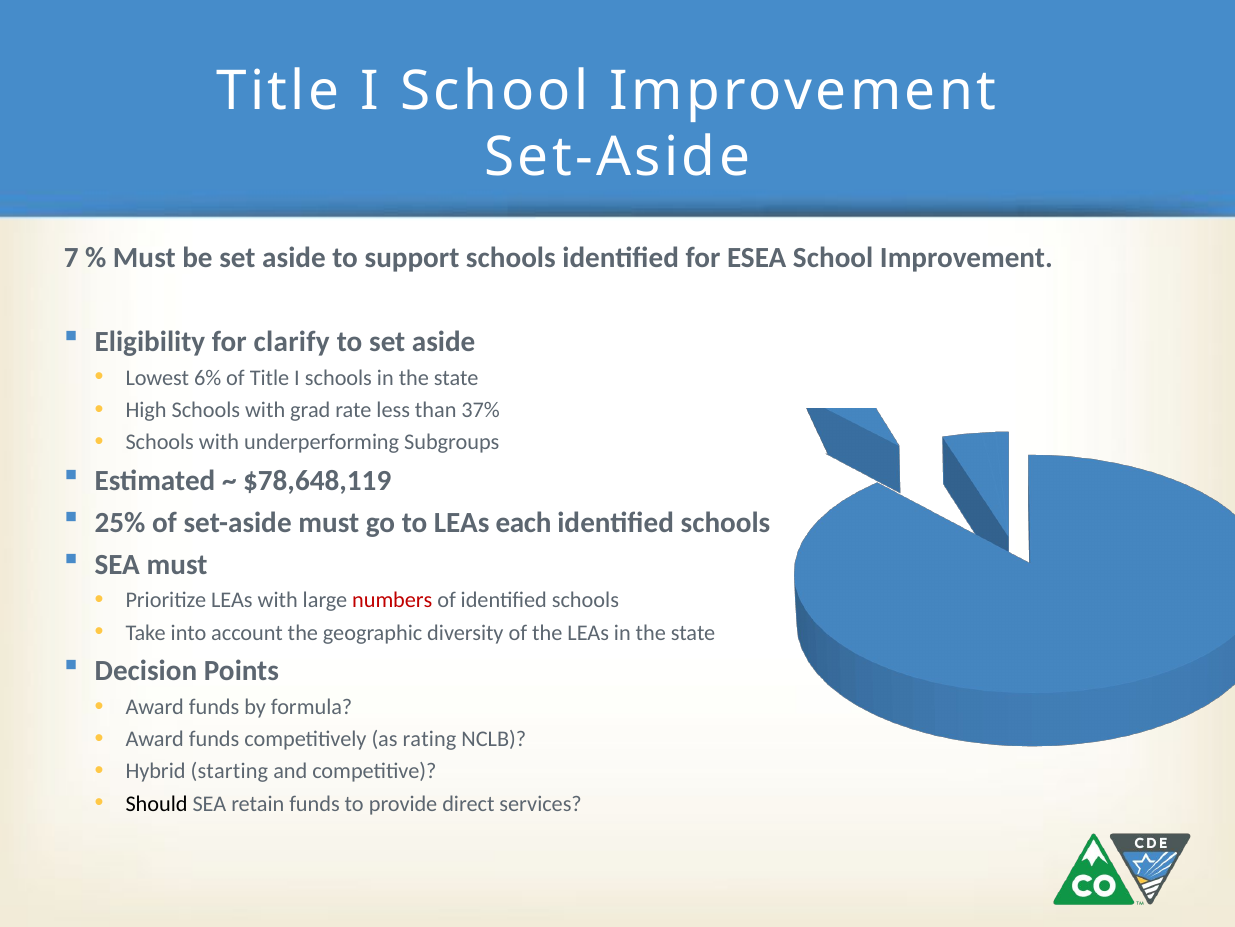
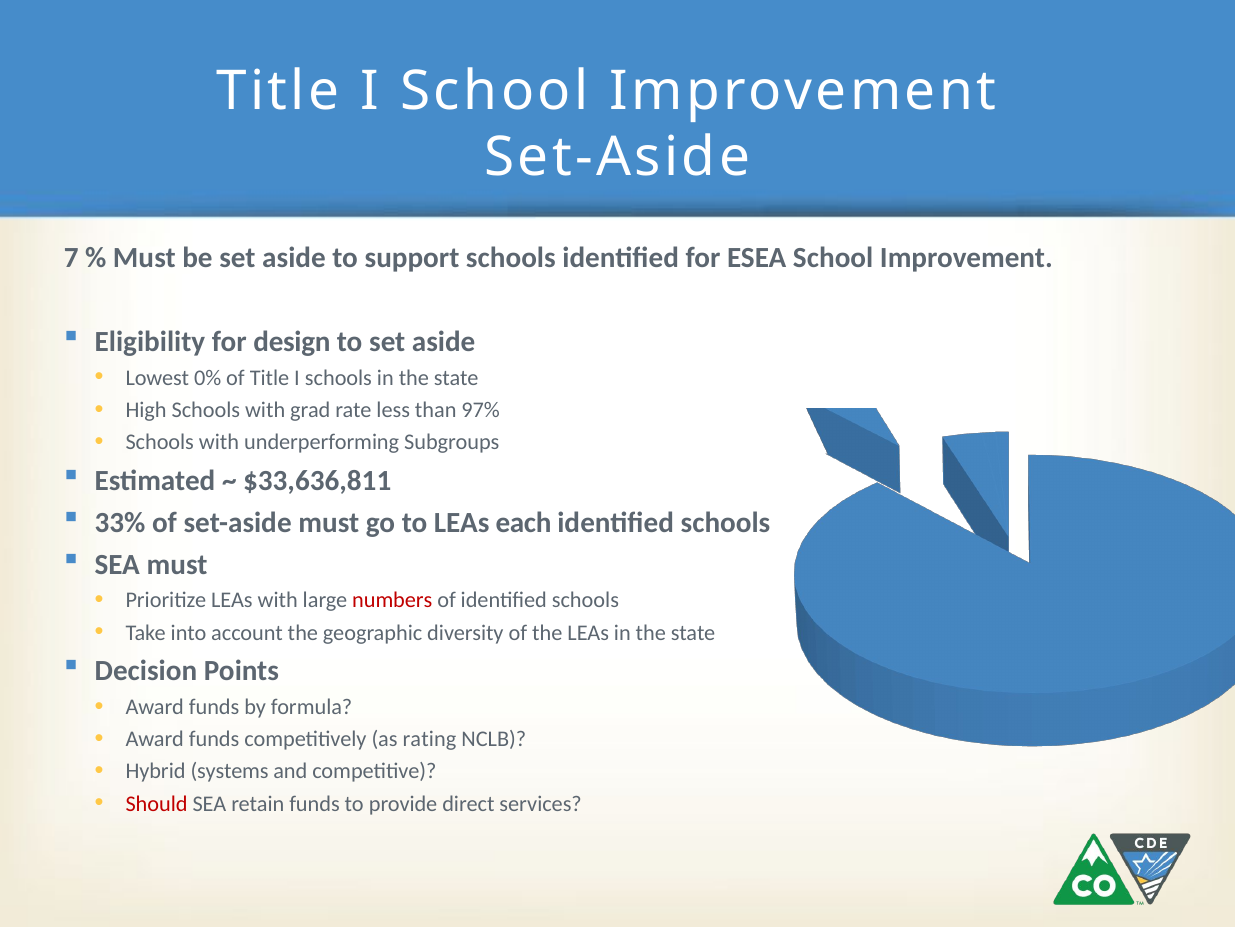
clarify: clarify -> design (292, 342)
6%: 6% -> 0% (208, 378)
37%: 37% -> 97% (481, 410)
$78,648,119: $78,648,119 -> $33,636,811 (317, 480)
25%: 25% -> 33% (120, 522)
starting: starting -> systems (230, 771)
Should colour: black -> red (157, 803)
